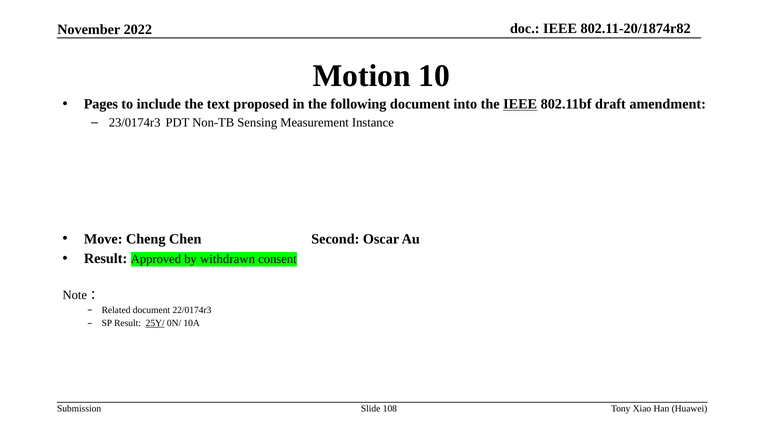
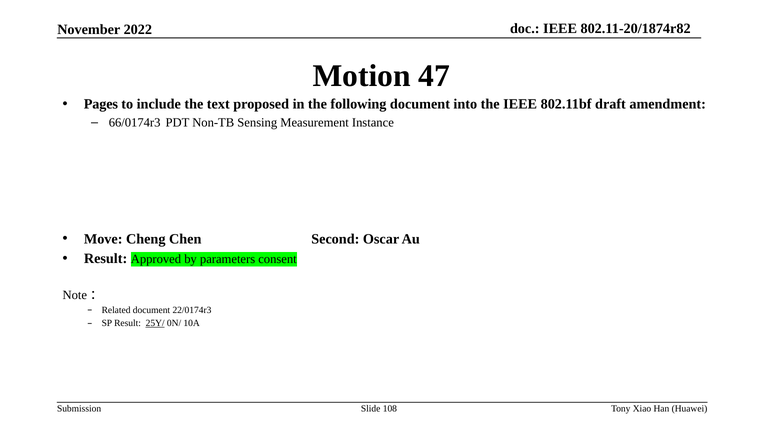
10: 10 -> 47 (434, 76)
IEEE underline: present -> none (520, 104)
23/0174r3: 23/0174r3 -> 66/0174r3 (135, 123)
withdrawn: withdrawn -> parameters (228, 260)
